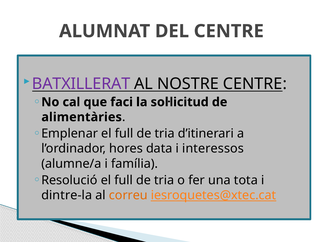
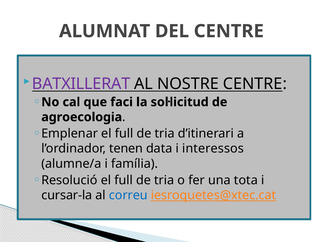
alimentàries: alimentàries -> agroecologia (82, 117)
hores: hores -> tenen (126, 149)
dintre-la: dintre-la -> cursar-la (67, 195)
correu colour: orange -> blue (128, 195)
